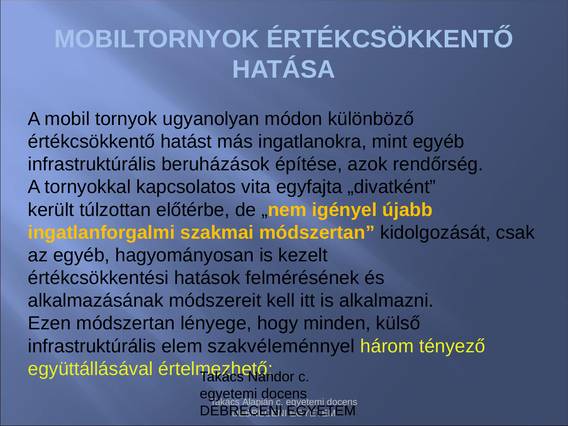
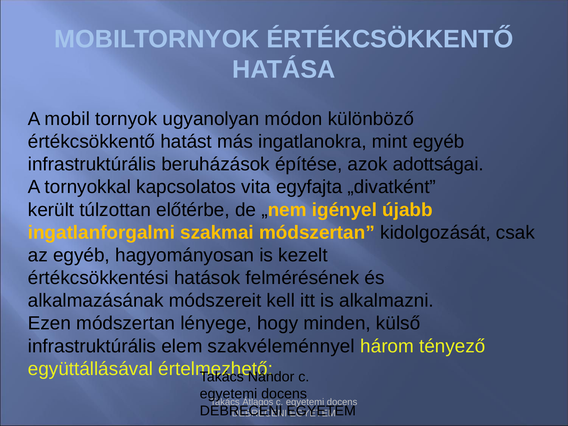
rendőrség: rendőrség -> adottságai (438, 164)
Alapján: Alapján -> Átlagos (258, 402)
